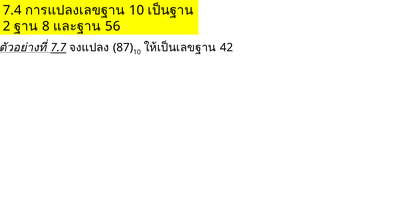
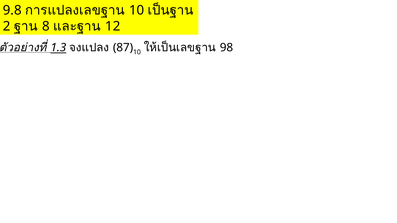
7.4: 7.4 -> 9.8 (12, 10)
56: 56 -> 12 (113, 26)
7.7: 7.7 -> 1.3 (58, 48)
42: 42 -> 98 (226, 48)
